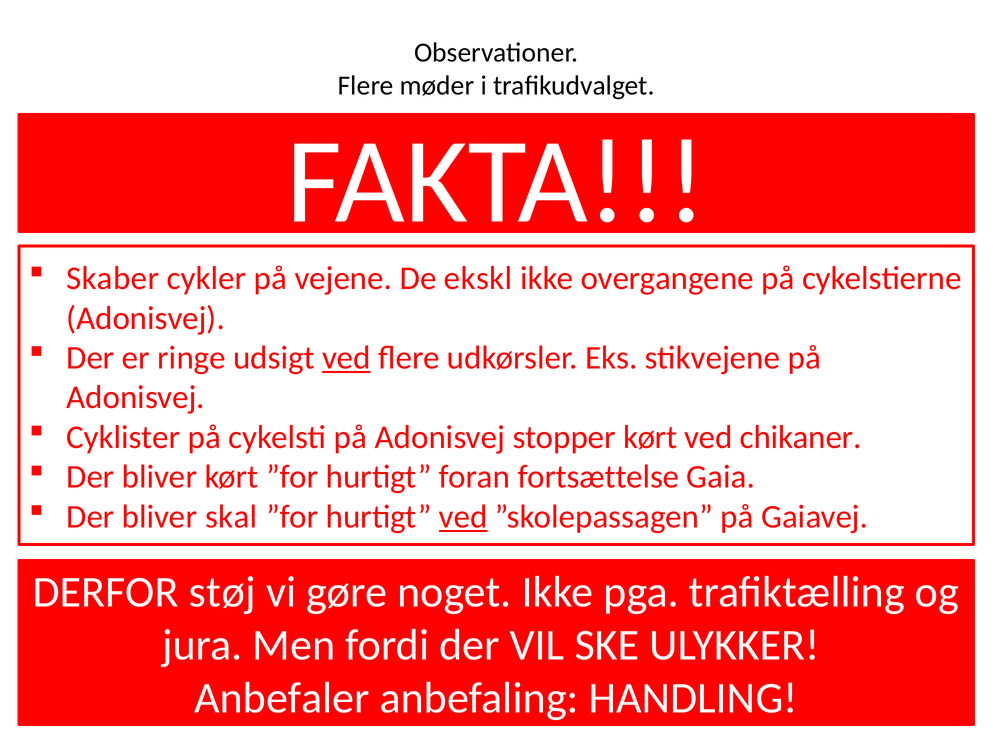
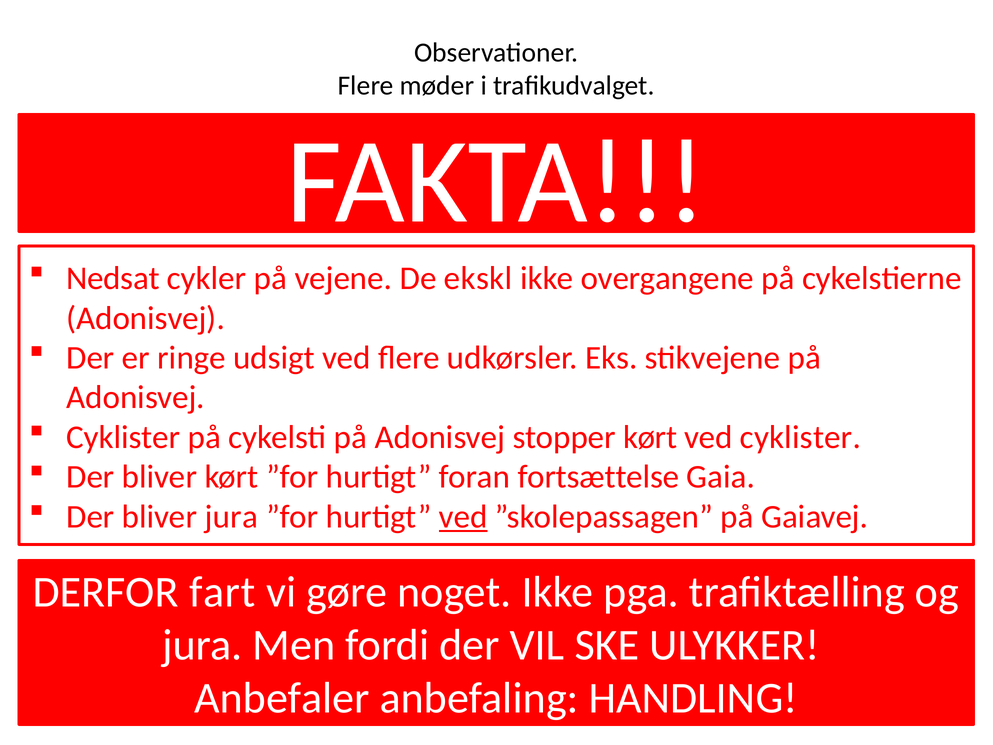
Skaber: Skaber -> Nedsat (113, 278)
ved underline: present -> none (346, 358)
ved chikaner: chikaner -> cyklister (800, 437)
bliver skal: skal -> jura (231, 517)
støj: støj -> fart (222, 592)
